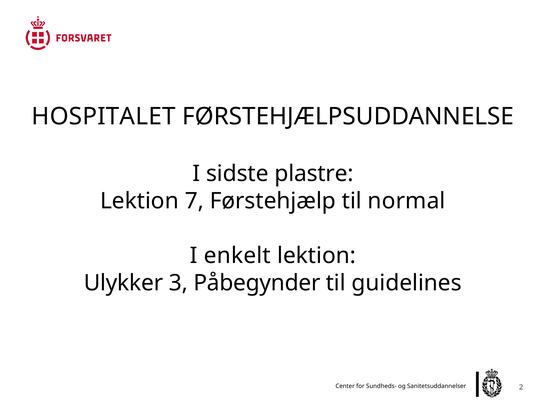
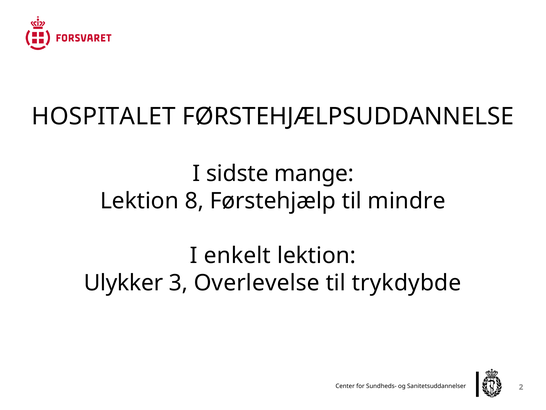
plastre: plastre -> mange (314, 173)
7: 7 -> 8 (194, 201)
normal: normal -> mindre (407, 201)
Påbegynder: Påbegynder -> Overlevelse (257, 283)
guidelines: guidelines -> trykdybde (407, 283)
